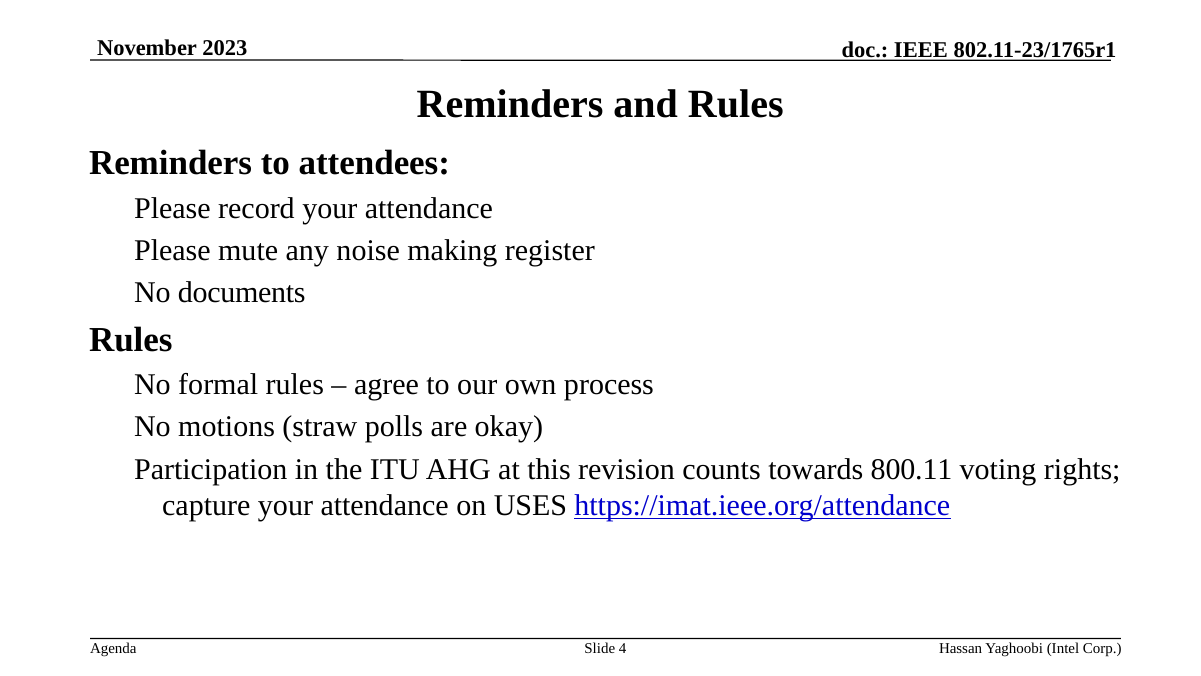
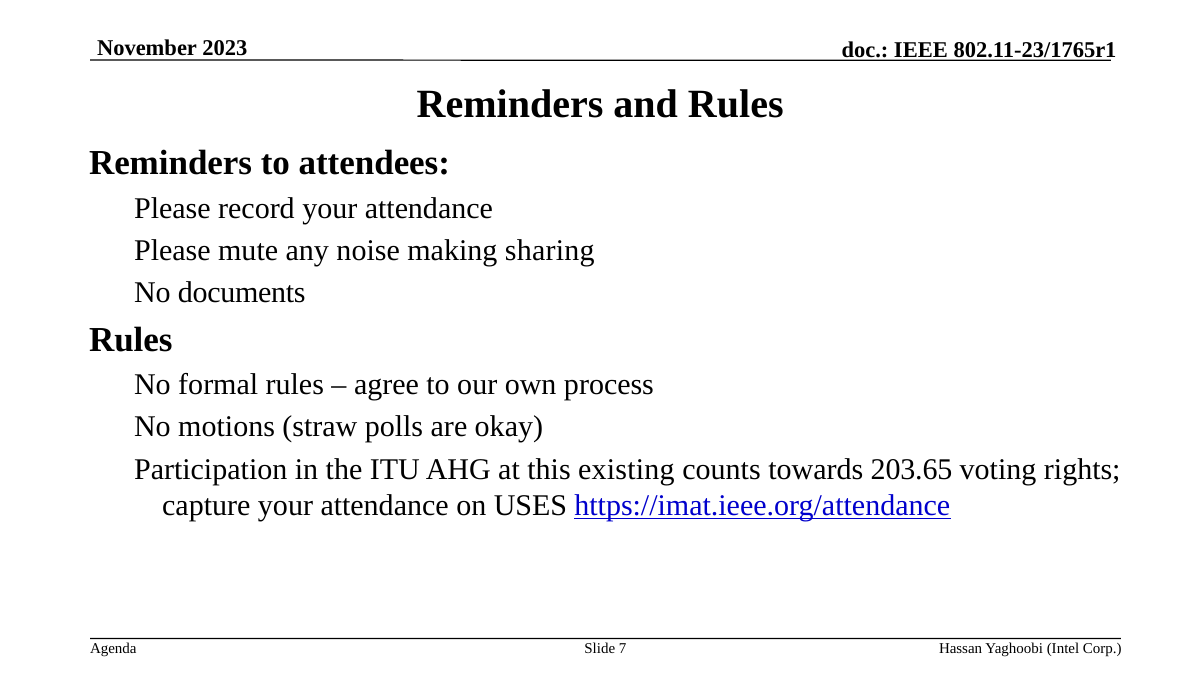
register: register -> sharing (550, 250)
revision: revision -> existing (626, 469)
800.11: 800.11 -> 203.65 (912, 469)
4: 4 -> 7 (623, 648)
